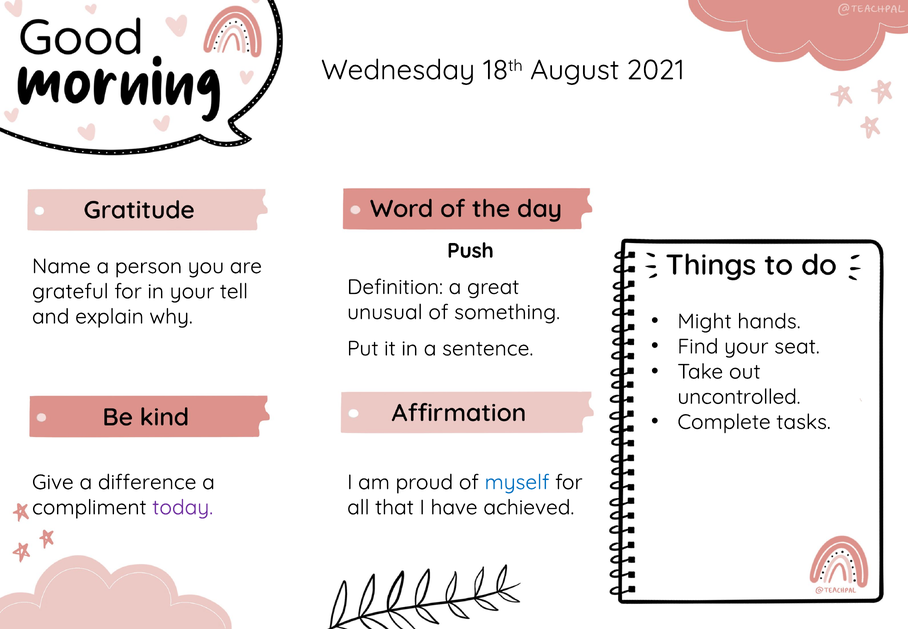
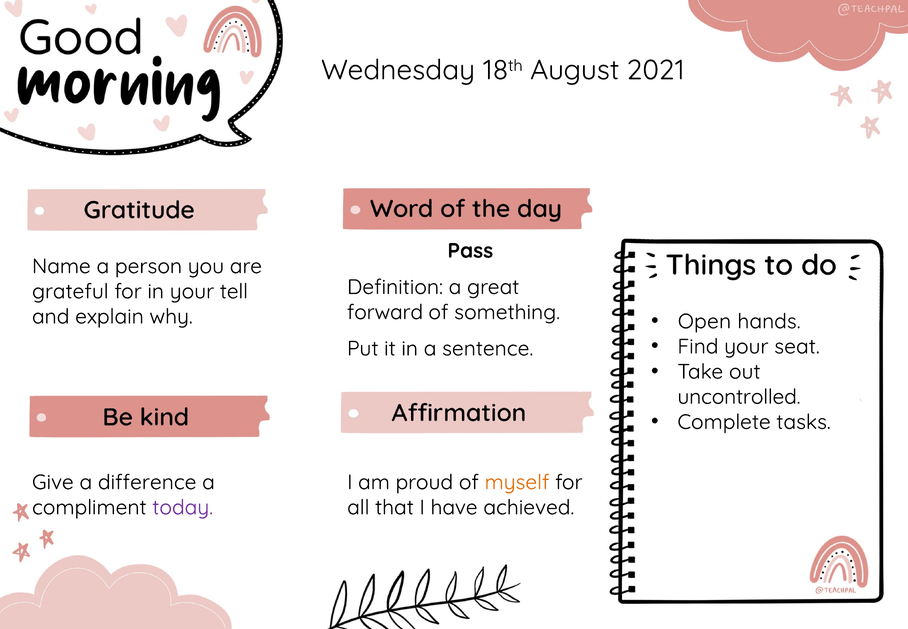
Push: Push -> Pass (470, 251)
unusual: unusual -> forward (385, 312)
Might: Might -> Open (704, 321)
myself colour: blue -> orange (517, 482)
